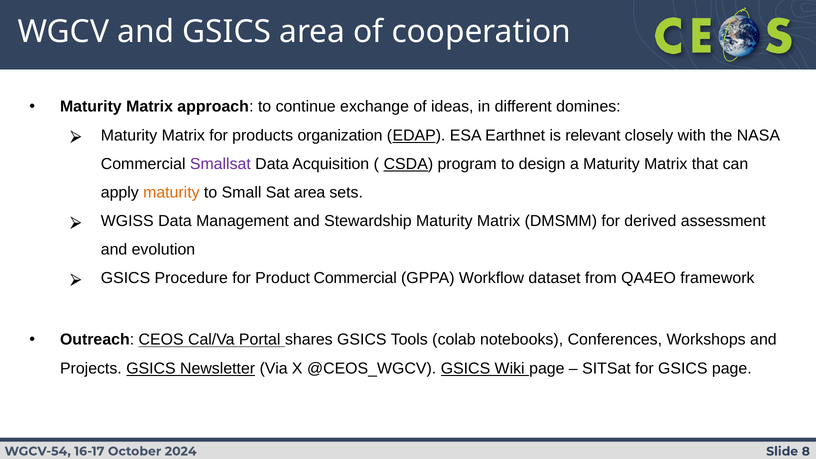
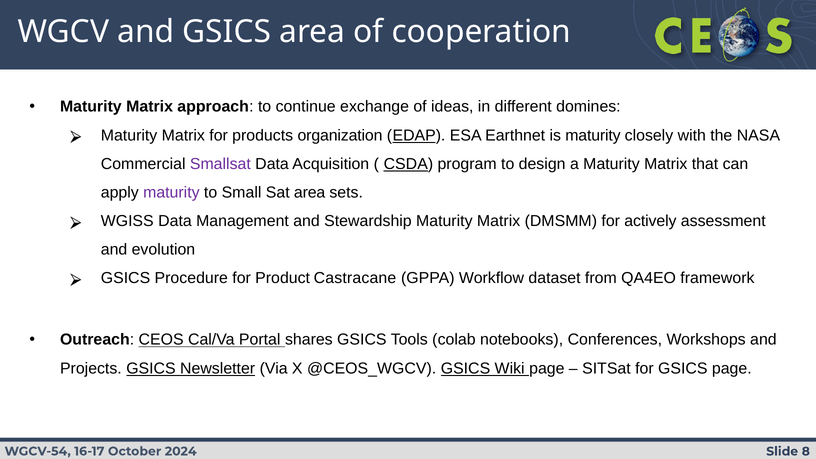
is relevant: relevant -> maturity (593, 135)
maturity colour: orange -> purple (171, 192)
derived: derived -> actively (650, 221)
Product Commercial: Commercial -> Castracane (355, 278)
